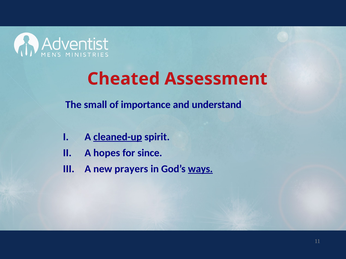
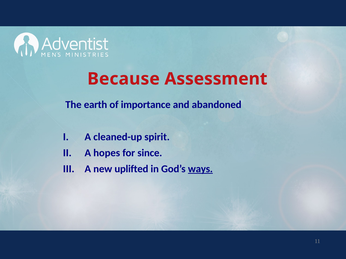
Cheated: Cheated -> Because (124, 79)
small: small -> earth (96, 105)
understand: understand -> abandoned (217, 105)
cleaned-up underline: present -> none (118, 137)
prayers: prayers -> uplifted (131, 169)
